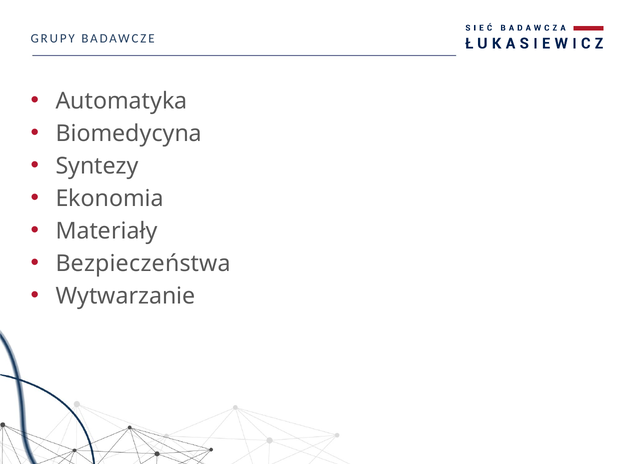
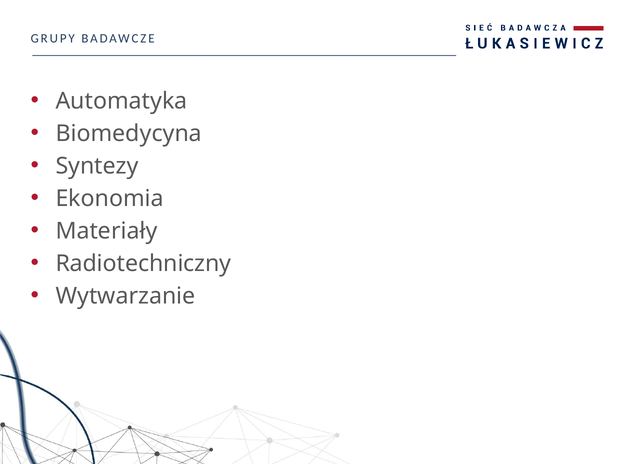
Bezpieczeństwa: Bezpieczeństwa -> Radiotechniczny (143, 263)
